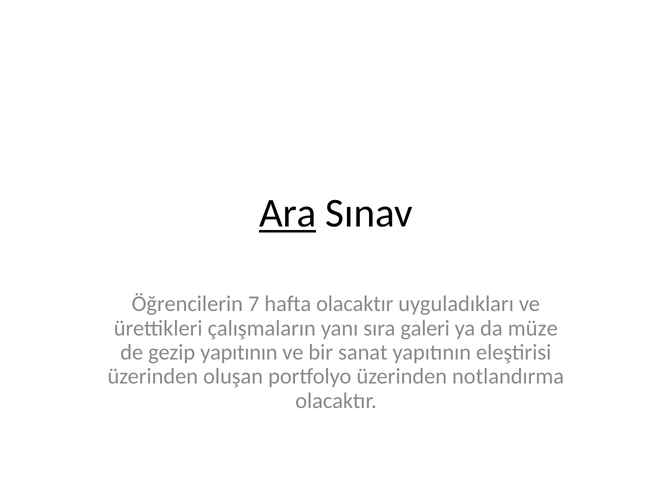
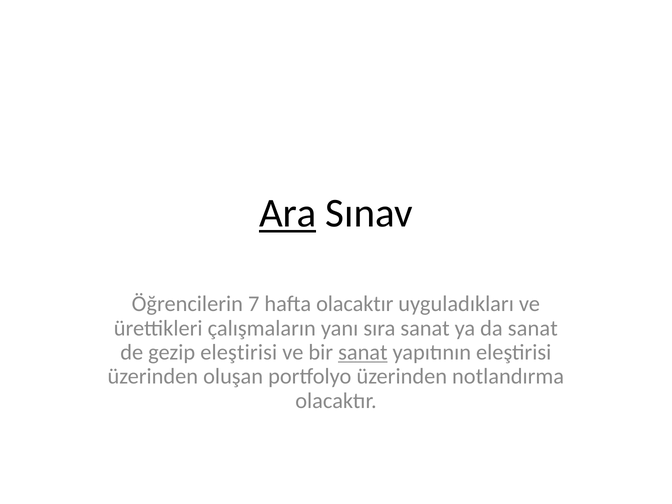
sıra galeri: galeri -> sanat (425, 328)
da müze: müze -> sanat (533, 328)
gezip yapıtının: yapıtının -> eleştirisi (239, 352)
sanat underline: none -> present (363, 352)
